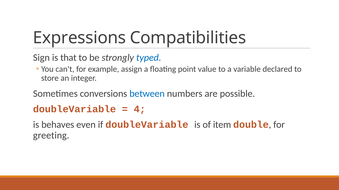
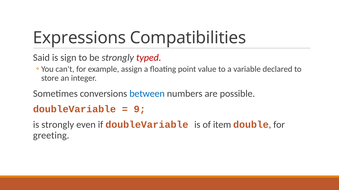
Sign: Sign -> Said (41, 58)
that: that -> sign (68, 58)
typed colour: blue -> red (149, 58)
4: 4 -> 9 (140, 110)
is behaves: behaves -> strongly (58, 125)
